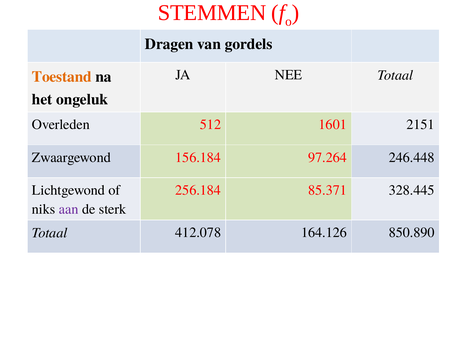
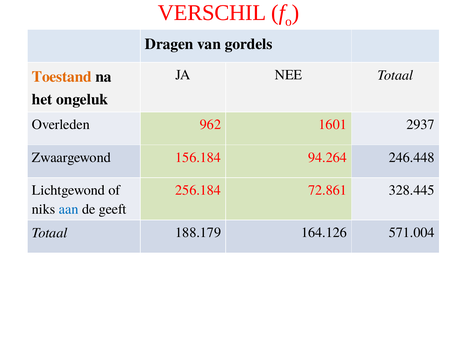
STEMMEN: STEMMEN -> VERSCHIL (212, 13)
512: 512 -> 962 (211, 125)
2151: 2151 -> 2937 (421, 125)
97.264: 97.264 -> 94.264 (327, 157)
85.371: 85.371 -> 72.861 (327, 190)
aan colour: purple -> blue (69, 209)
sterk: sterk -> geeft (113, 209)
412.078: 412.078 -> 188.179 (198, 233)
850.890: 850.890 -> 571.004 (412, 233)
